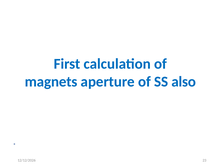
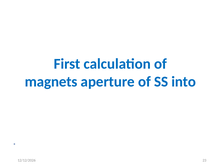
also: also -> into (184, 82)
